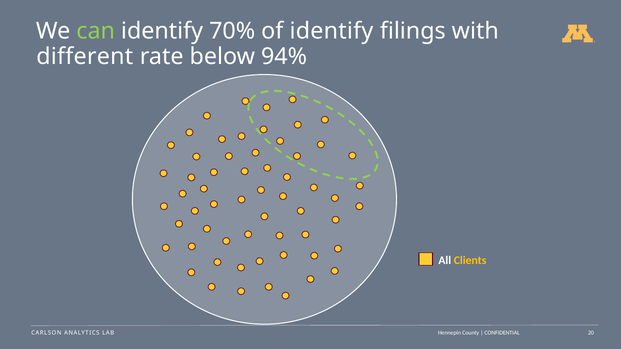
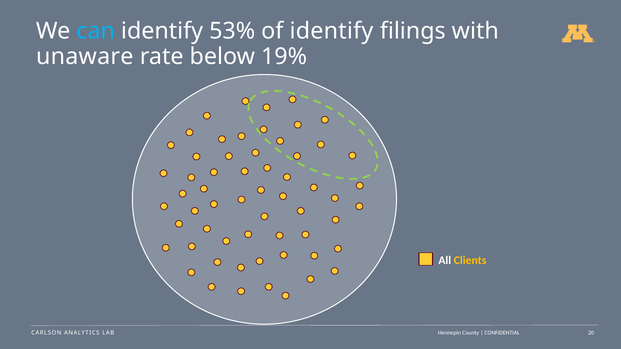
can colour: light green -> light blue (96, 31)
70%: 70% -> 53% (232, 31)
different: different -> unaware (85, 56)
94%: 94% -> 19% (284, 56)
